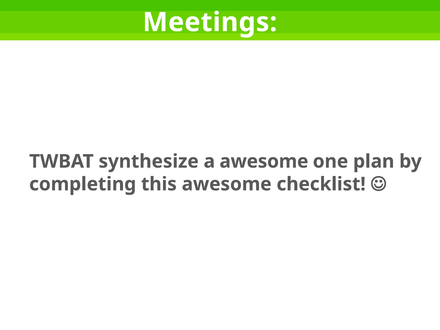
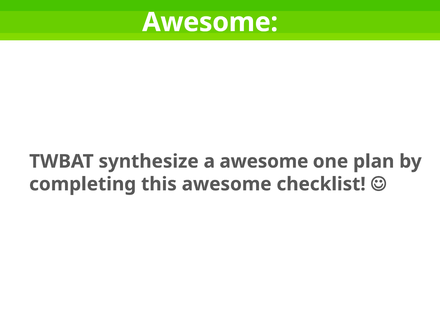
Meetings: Meetings -> Awesome (210, 22)
